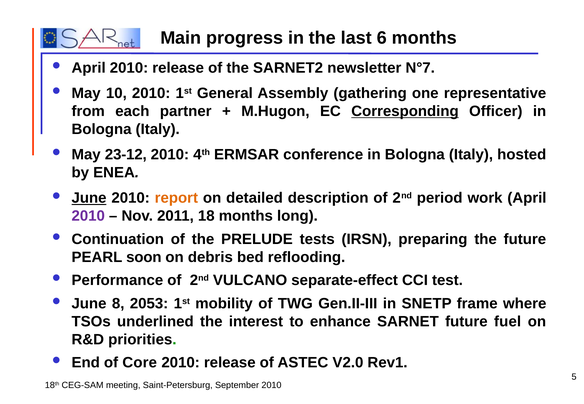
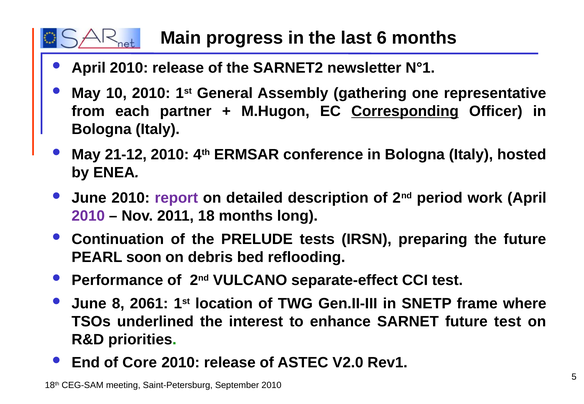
N°7: N°7 -> N°1 (420, 68)
23-12: 23-12 -> 21-12 (126, 155)
June underline: present -> none (89, 198)
report colour: orange -> purple (176, 198)
2053: 2053 -> 2061 (149, 304)
mobility: mobility -> location (224, 304)
future fuel: fuel -> test (508, 322)
